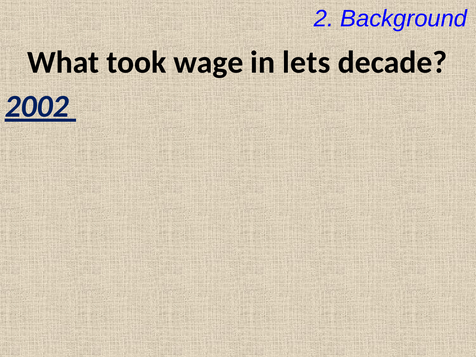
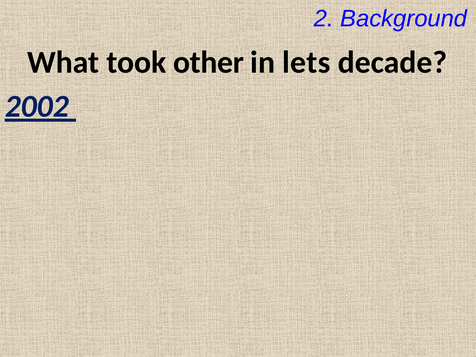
wage: wage -> other (208, 62)
